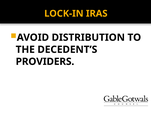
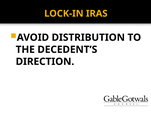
PROVIDERS: PROVIDERS -> DIRECTION (45, 62)
